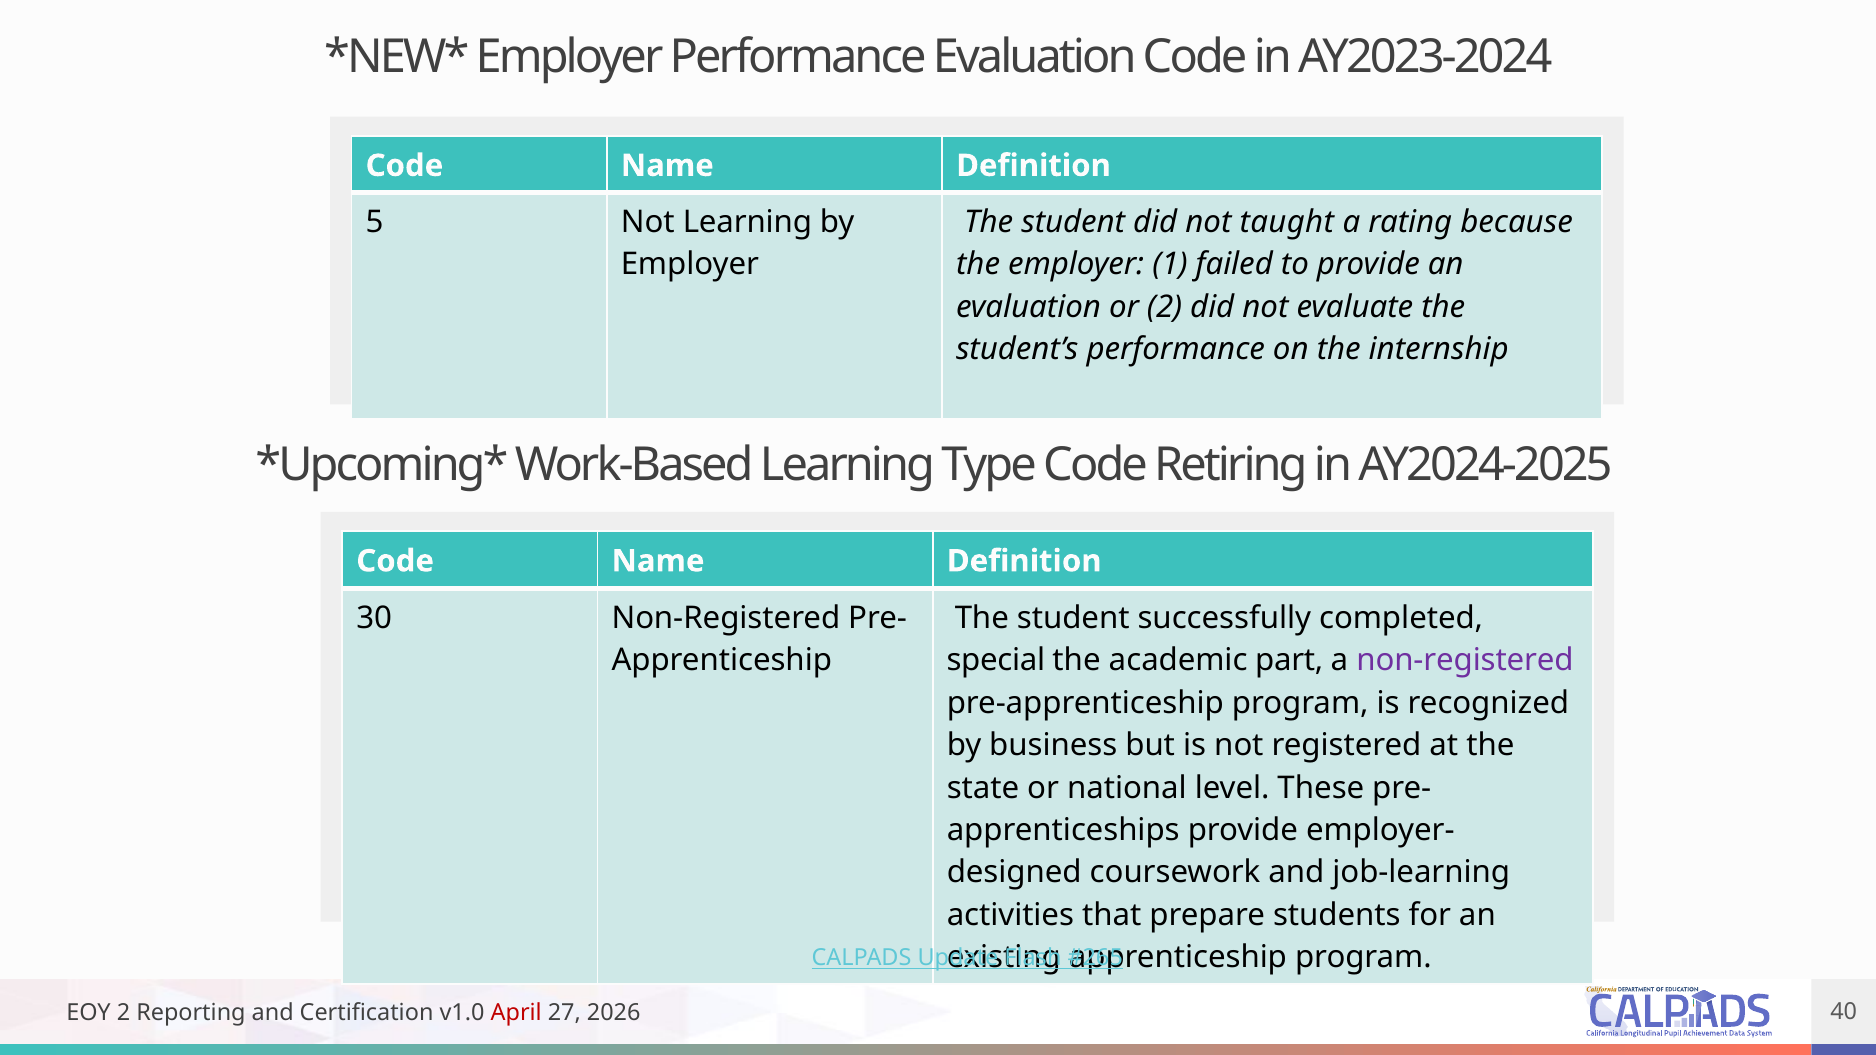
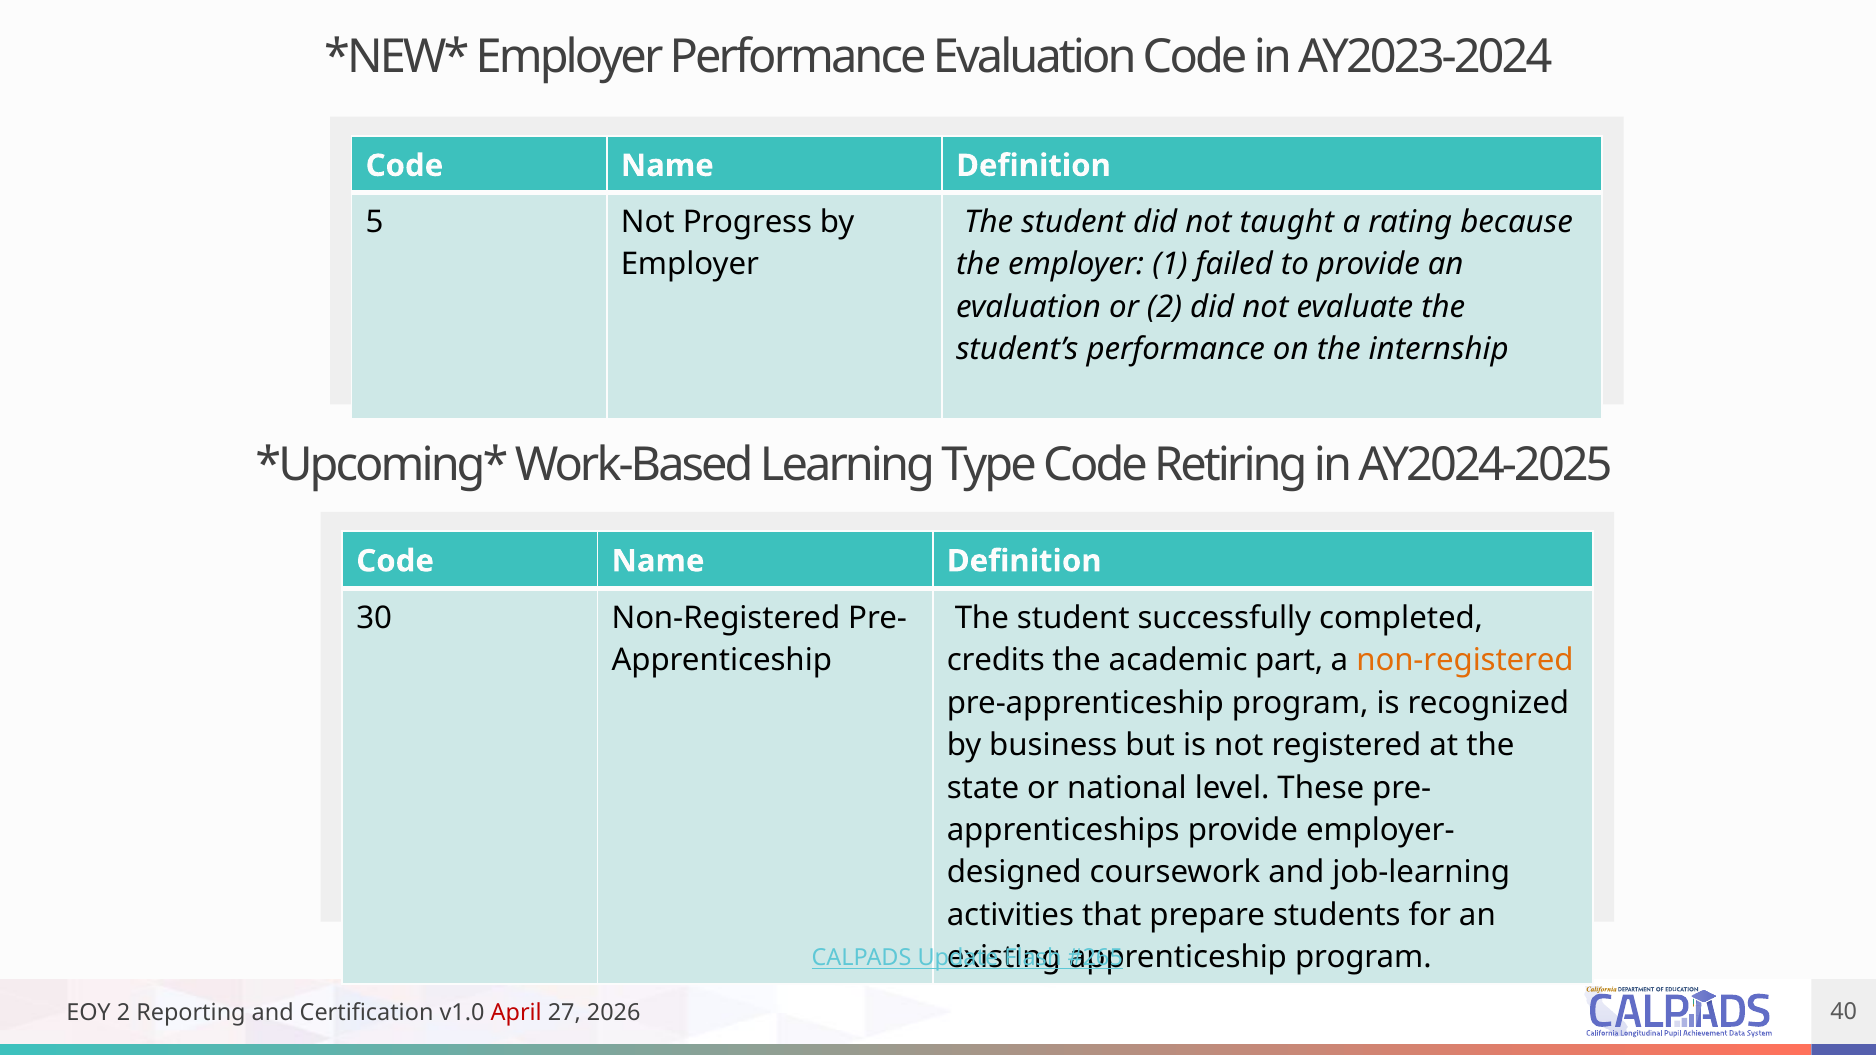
Not Learning: Learning -> Progress (747, 222)
special: special -> credits (996, 661)
non-registered colour: purple -> orange (1465, 661)
